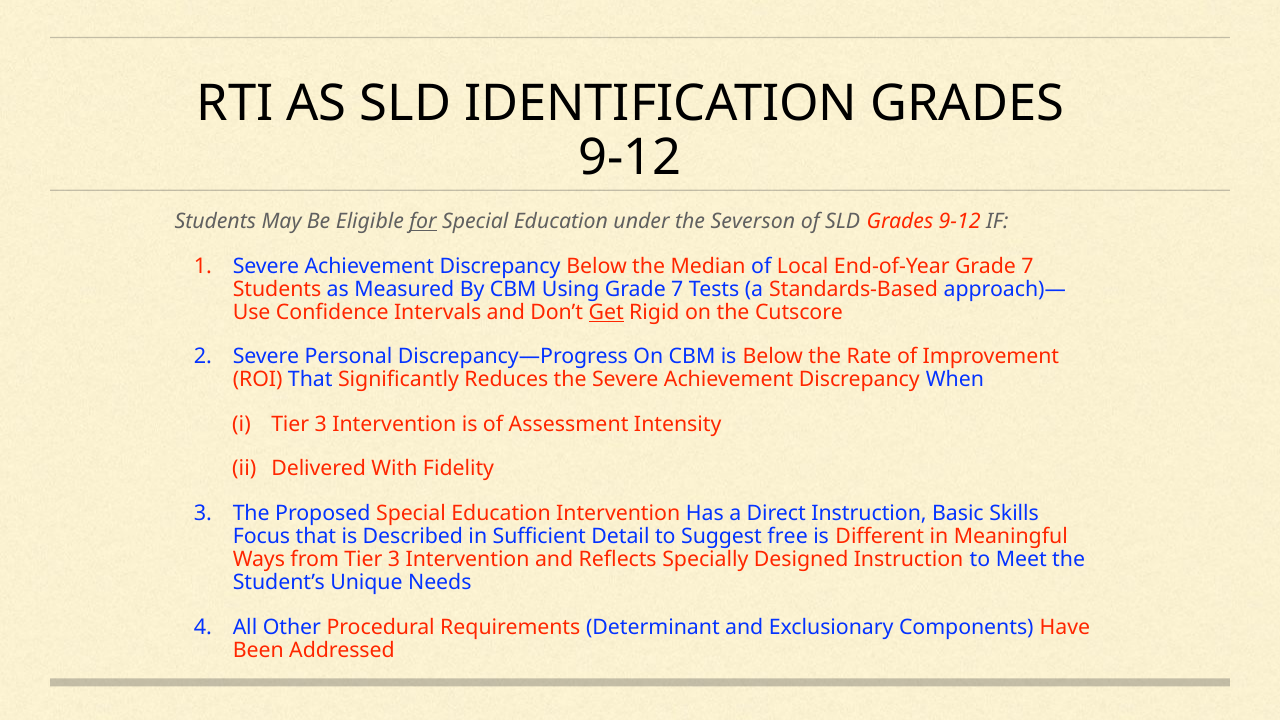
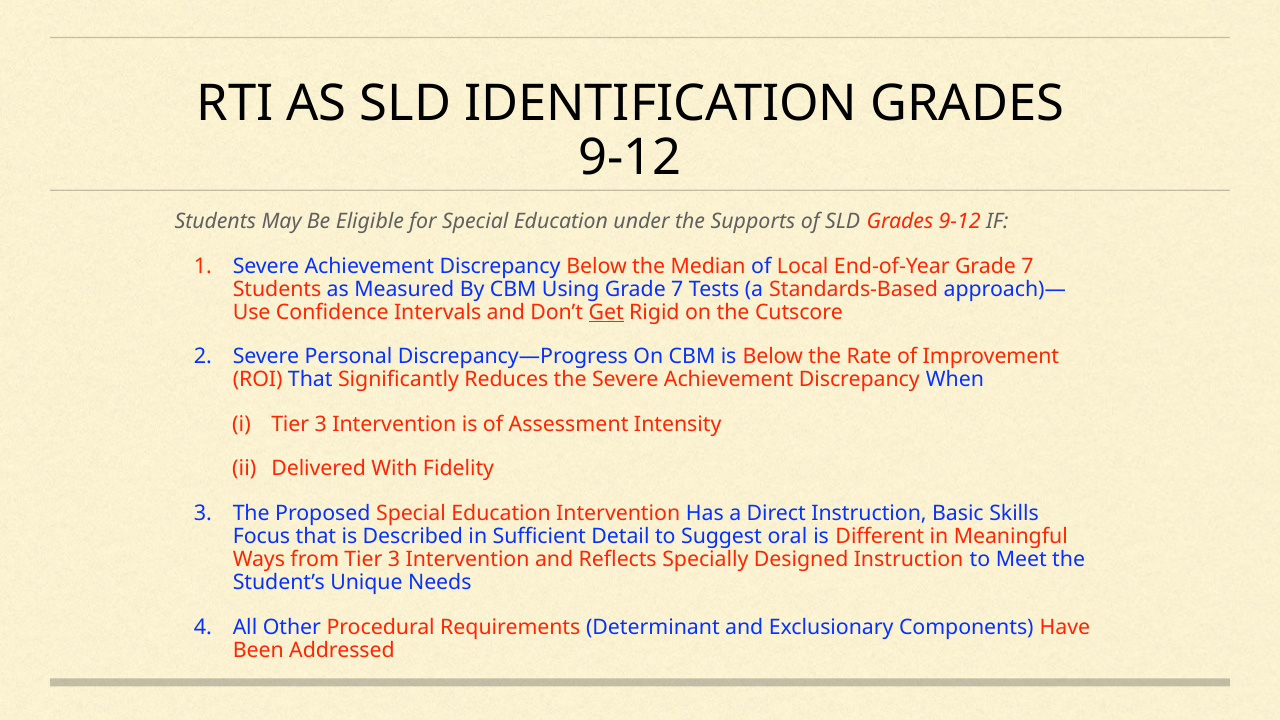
for underline: present -> none (423, 222)
Severson: Severson -> Supports (753, 222)
free: free -> oral (788, 536)
